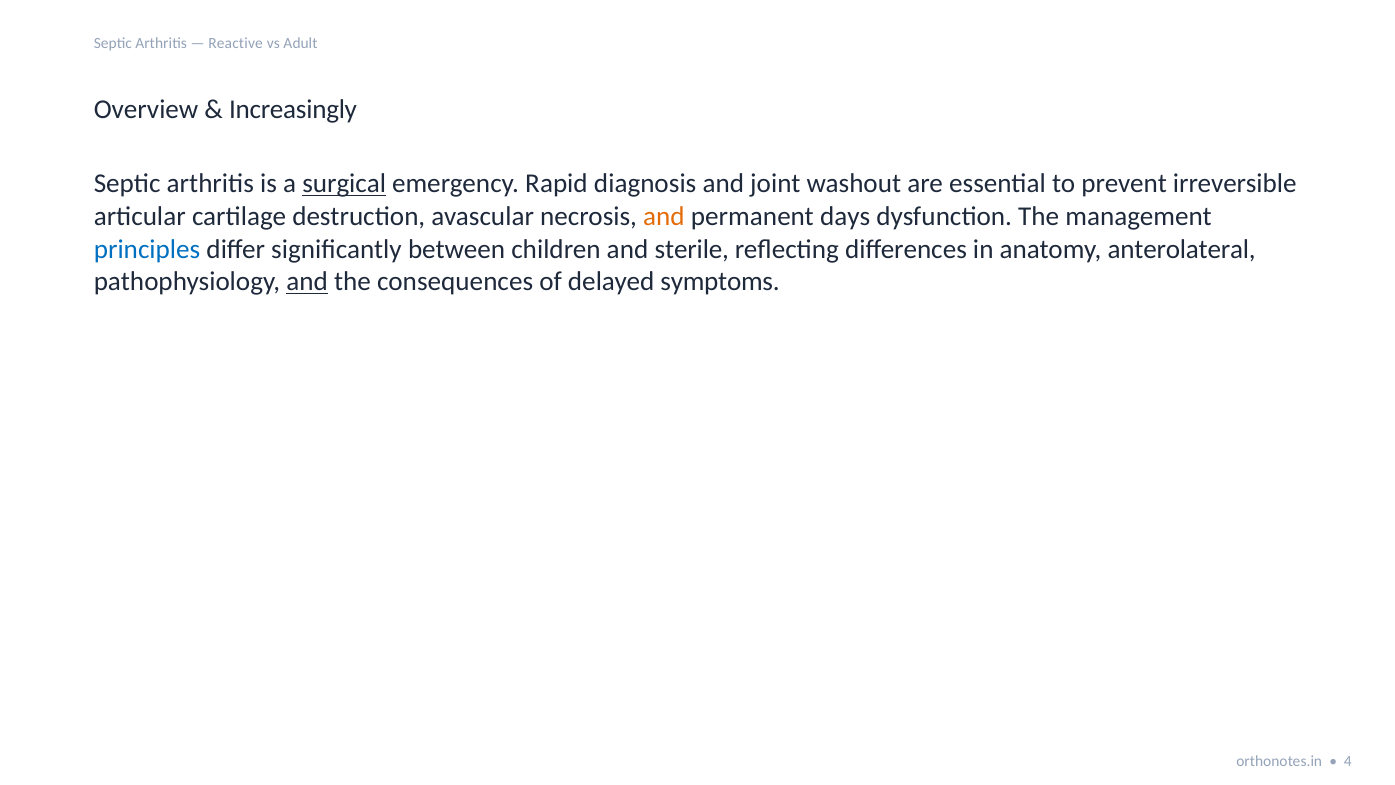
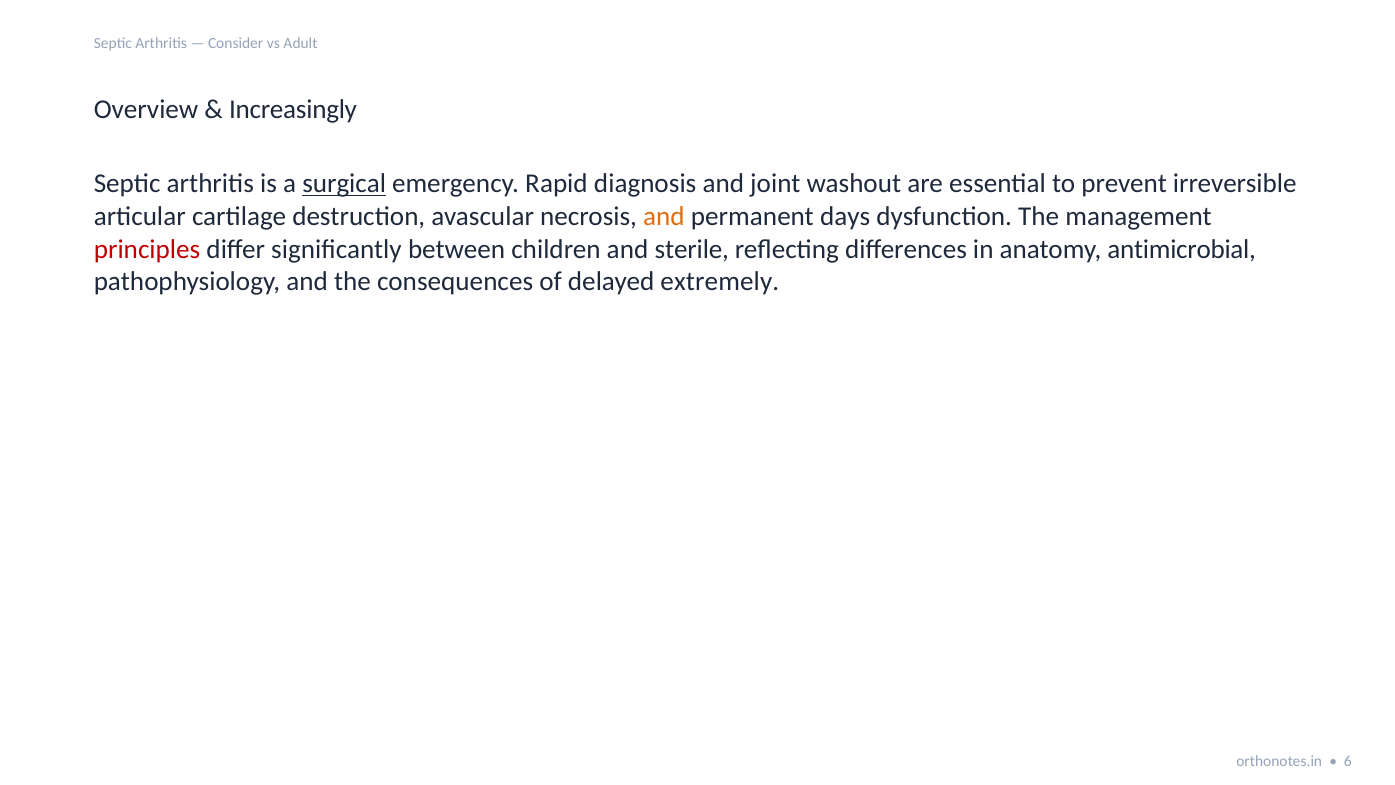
Reactive: Reactive -> Consider (236, 43)
principles colour: blue -> red (147, 249)
anterolateral: anterolateral -> antimicrobial (1182, 249)
and underline: present -> none (307, 282)
symptoms: symptoms -> extremely (720, 282)
4: 4 -> 6 (1348, 761)
